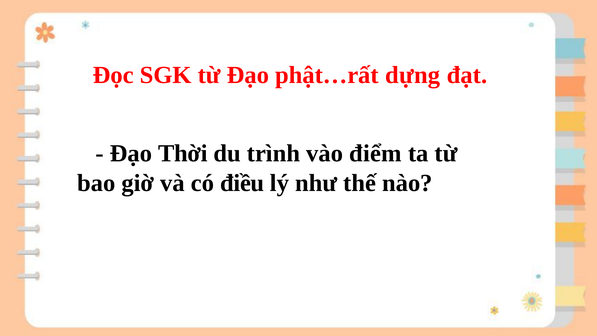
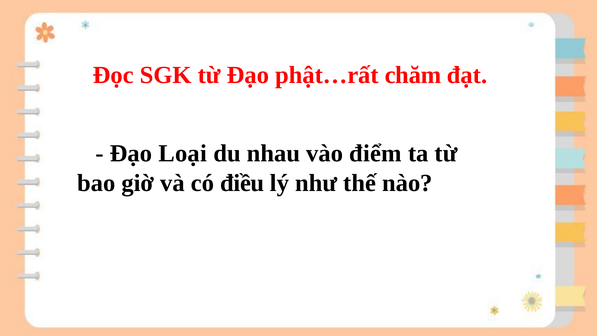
dựng: dựng -> chăm (413, 75)
Thời: Thời -> Loại (183, 153)
trình: trình -> nhau (273, 153)
